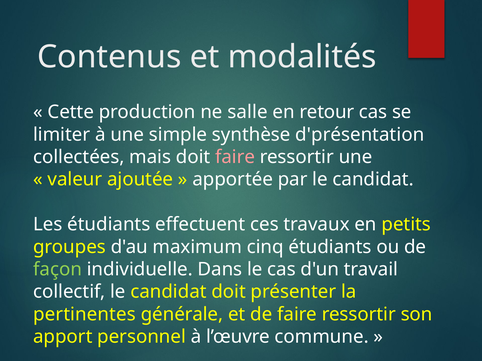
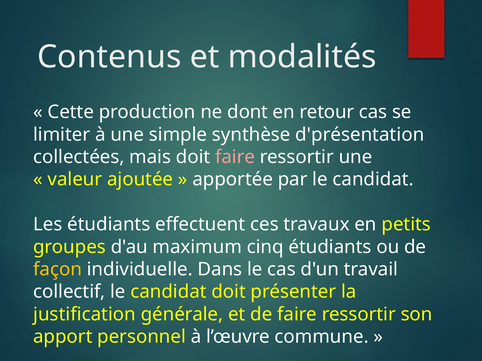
salle: salle -> dont (248, 112)
façon colour: light green -> yellow (58, 270)
pertinentes: pertinentes -> justification (85, 315)
